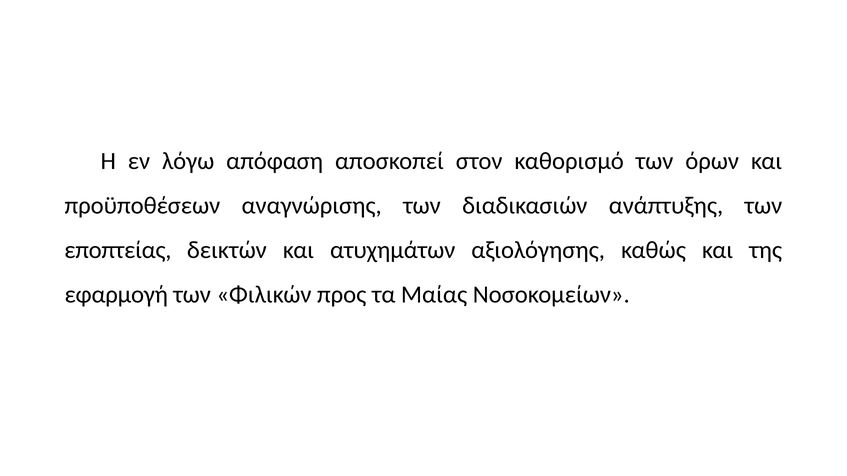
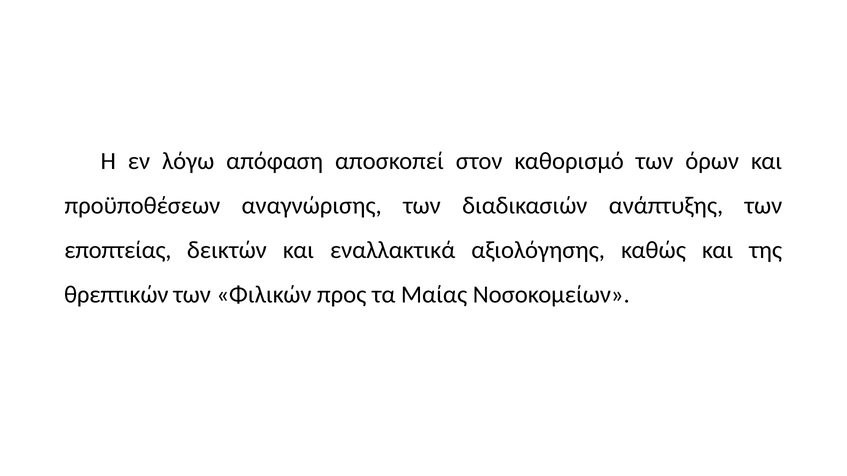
ατυχημάτων: ατυχημάτων -> εναλλακτικά (393, 250)
εφαρμογή: εφαρμογή -> θρεπτικών (116, 295)
